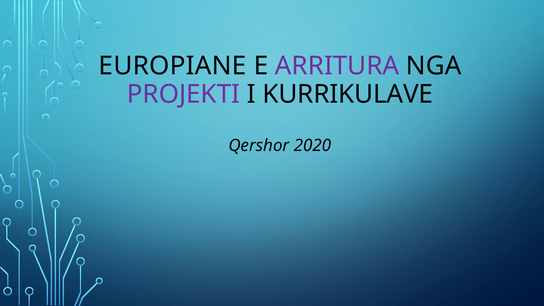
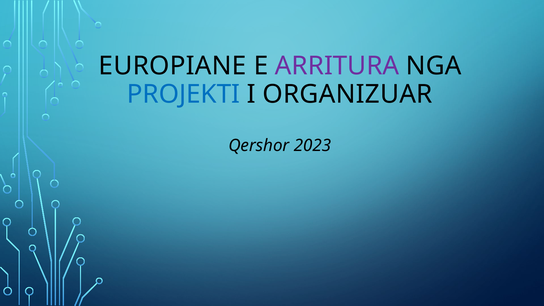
PROJEKTI colour: purple -> blue (183, 94)
KURRIKULAVE: KURRIKULAVE -> ORGANIZUAR (348, 94)
2020: 2020 -> 2023 (312, 146)
